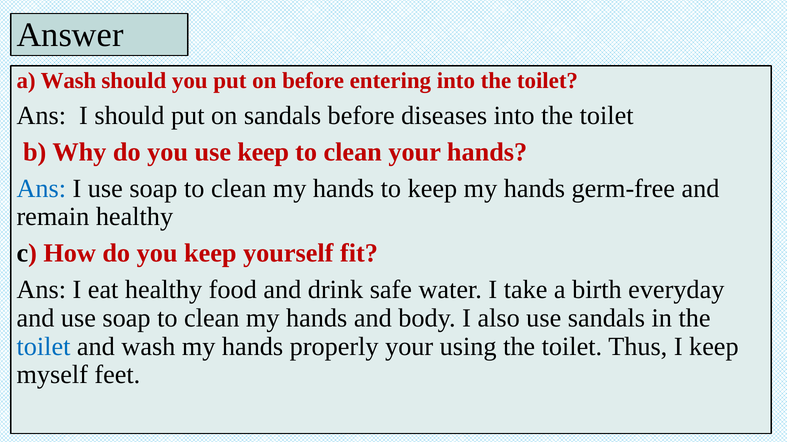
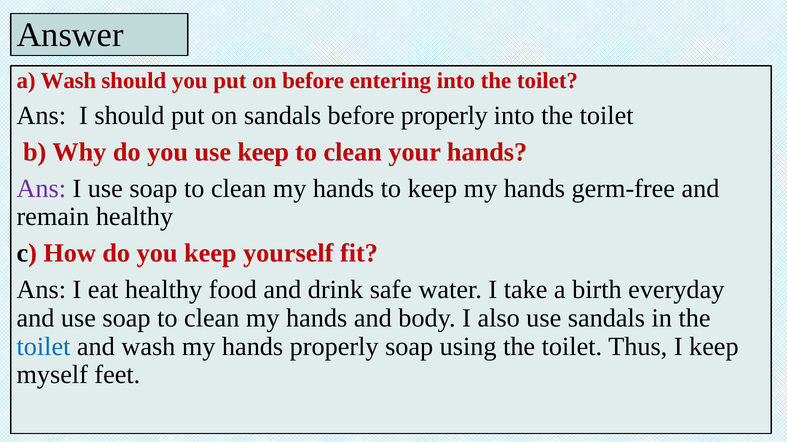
before diseases: diseases -> properly (444, 116)
Ans colour: blue -> purple (41, 189)
properly your: your -> soap (409, 347)
